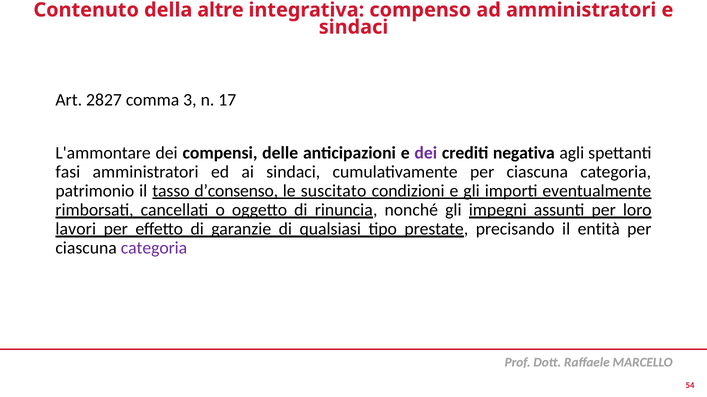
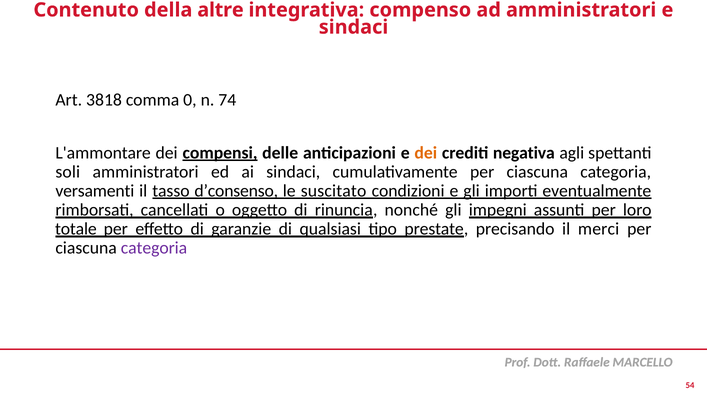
2827: 2827 -> 3818 (104, 100)
3: 3 -> 0 (190, 100)
17: 17 -> 74 (227, 100)
compensi underline: none -> present (220, 153)
dei colour: purple -> orange (426, 153)
fasi: fasi -> soli (68, 172)
patrimonio: patrimonio -> versamenti (95, 191)
lavori: lavori -> totale (76, 229)
entità: entità -> merci (599, 229)
